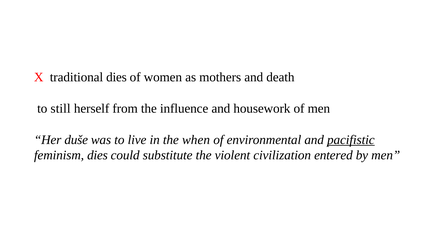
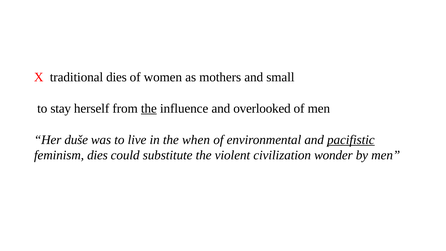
death: death -> small (280, 77)
still: still -> stay (61, 108)
the underline: none -> present (149, 108)
housework: housework -> overlooked (262, 108)
entered: entered -> wonder (333, 155)
